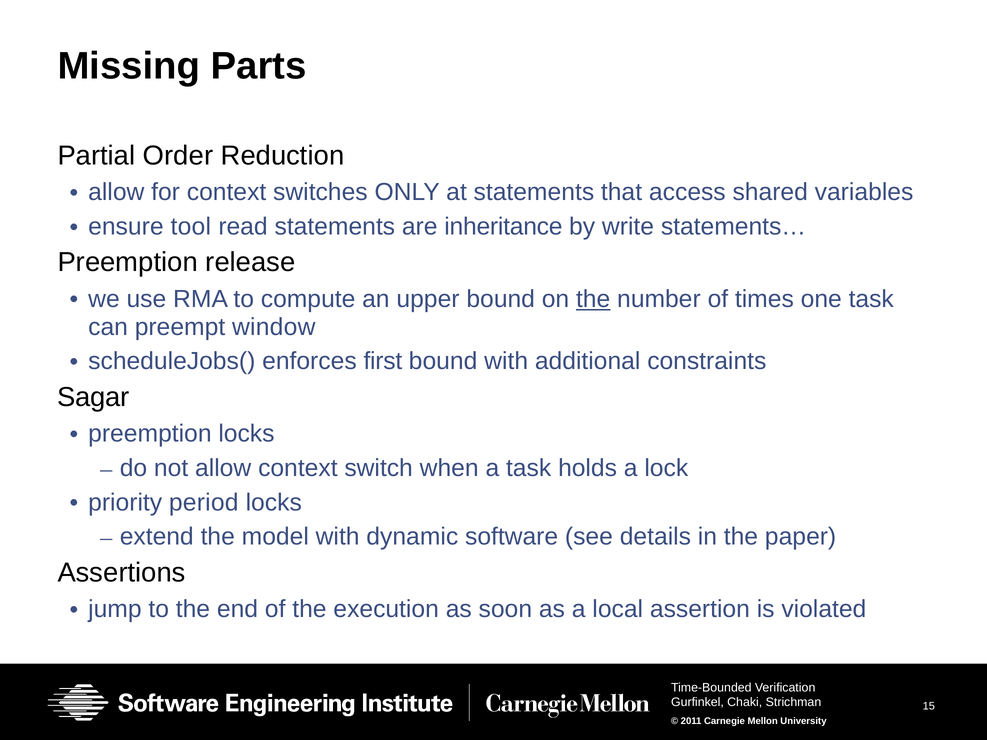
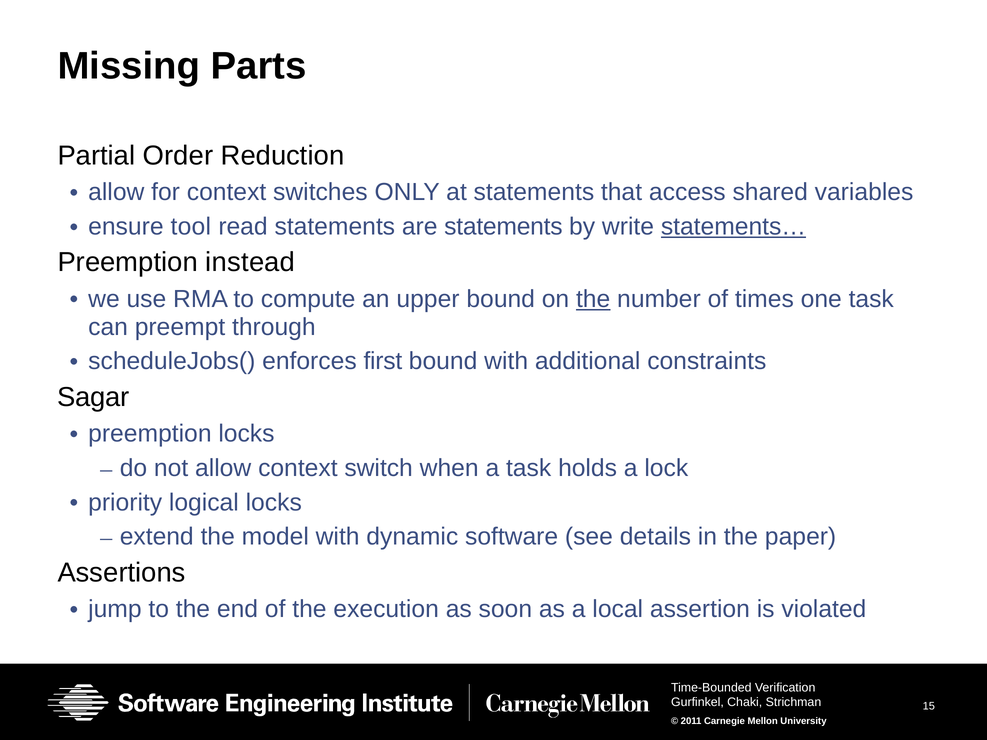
are inheritance: inheritance -> statements (503, 227)
statements… underline: none -> present (733, 227)
release: release -> instead (250, 263)
window: window -> through (274, 327)
period: period -> logical (204, 503)
